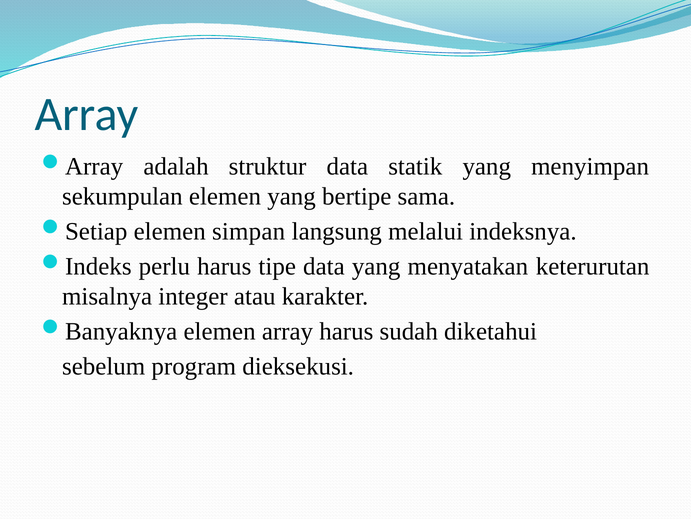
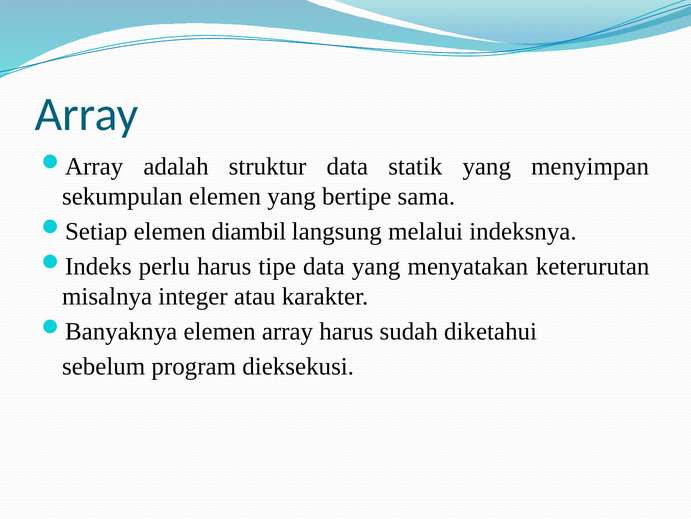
simpan: simpan -> diambil (249, 231)
